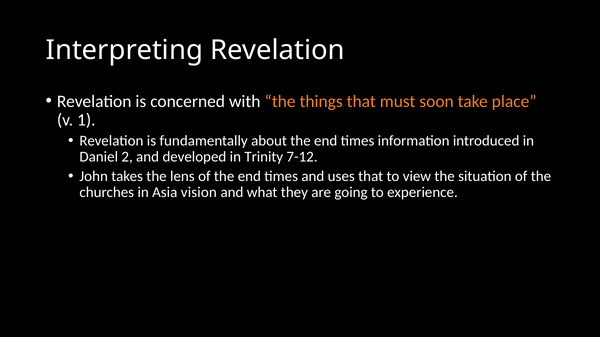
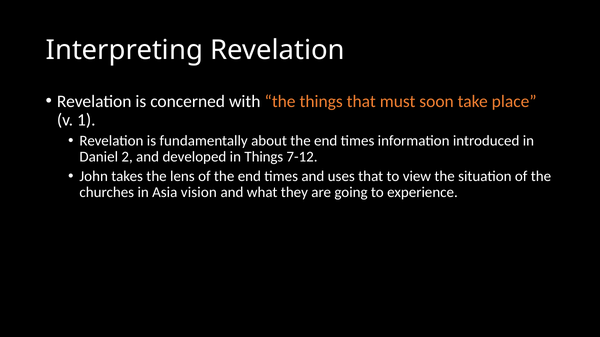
in Trinity: Trinity -> Things (264, 157)
